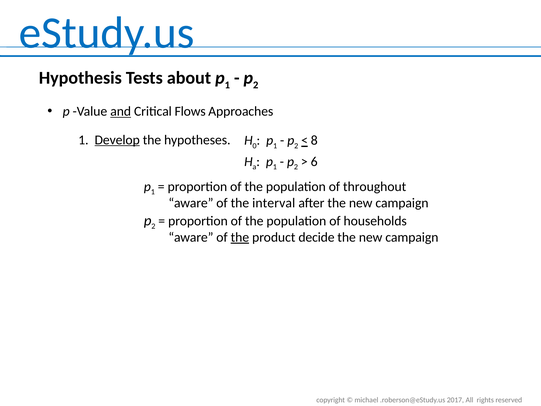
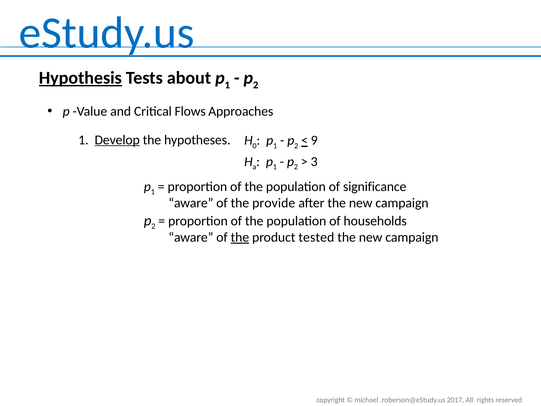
Hypothesis underline: none -> present (80, 78)
and underline: present -> none (121, 111)
8: 8 -> 9 (314, 140)
6: 6 -> 3 (314, 162)
throughout: throughout -> significance (375, 187)
interval: interval -> provide (274, 203)
decide: decide -> tested (316, 237)
